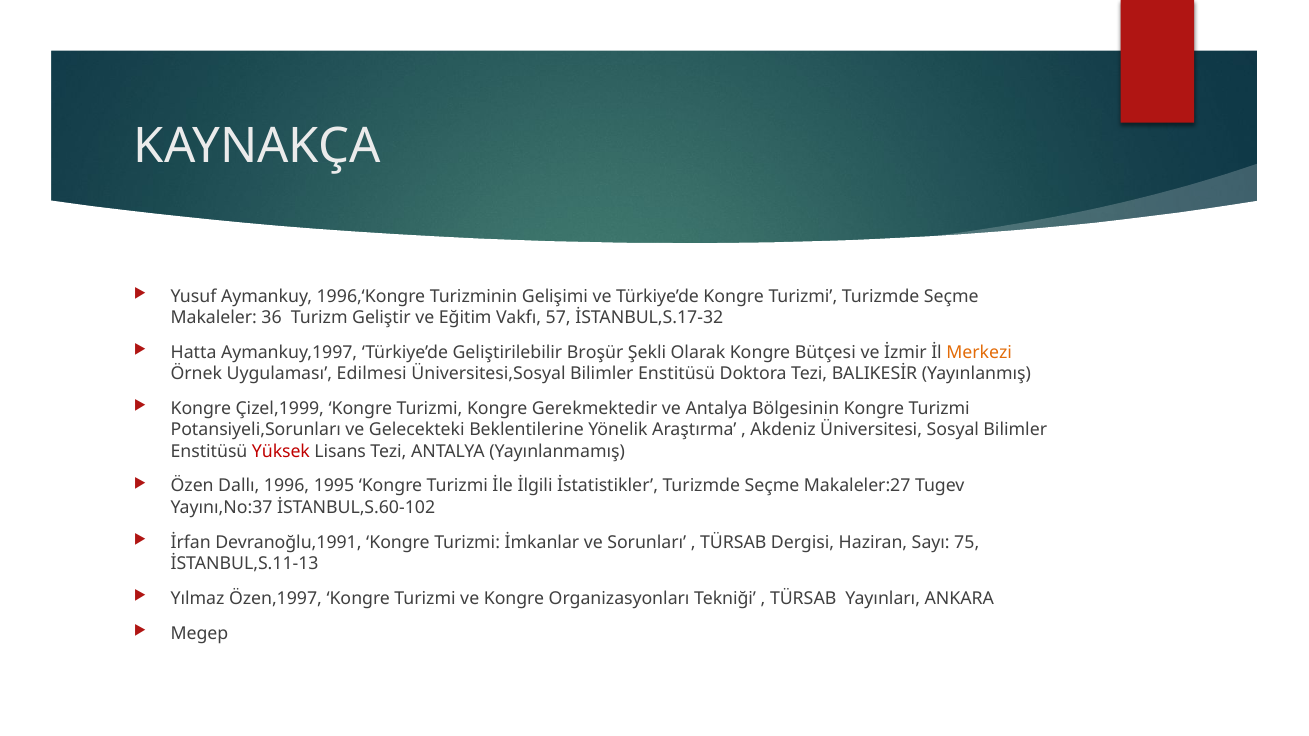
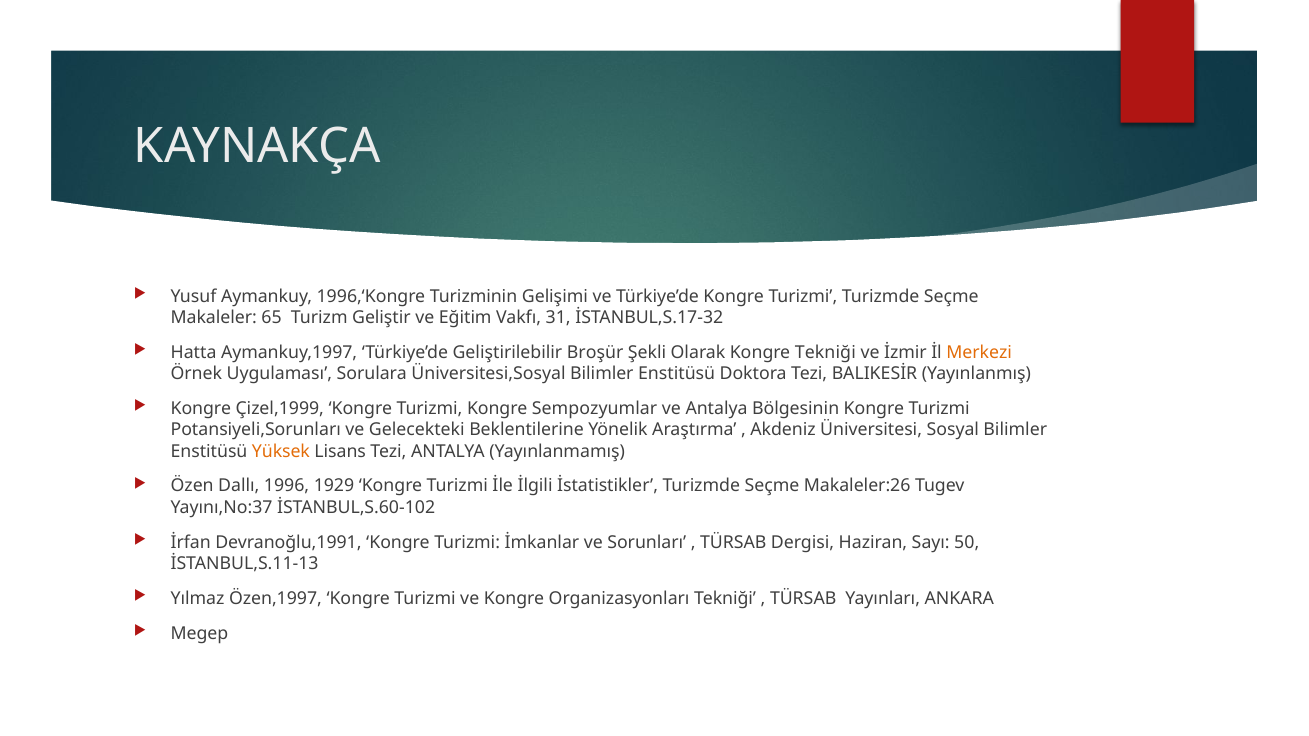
36: 36 -> 65 (272, 318)
57: 57 -> 31 (558, 318)
Kongre Bütçesi: Bütçesi -> Tekniği (825, 353)
Edilmesi: Edilmesi -> Sorulara (372, 374)
Gerekmektedir: Gerekmektedir -> Sempozyumlar (595, 409)
Yüksek colour: red -> orange (281, 451)
1995: 1995 -> 1929 (334, 486)
Makaleler:27: Makaleler:27 -> Makaleler:26 (857, 486)
75: 75 -> 50 (967, 543)
